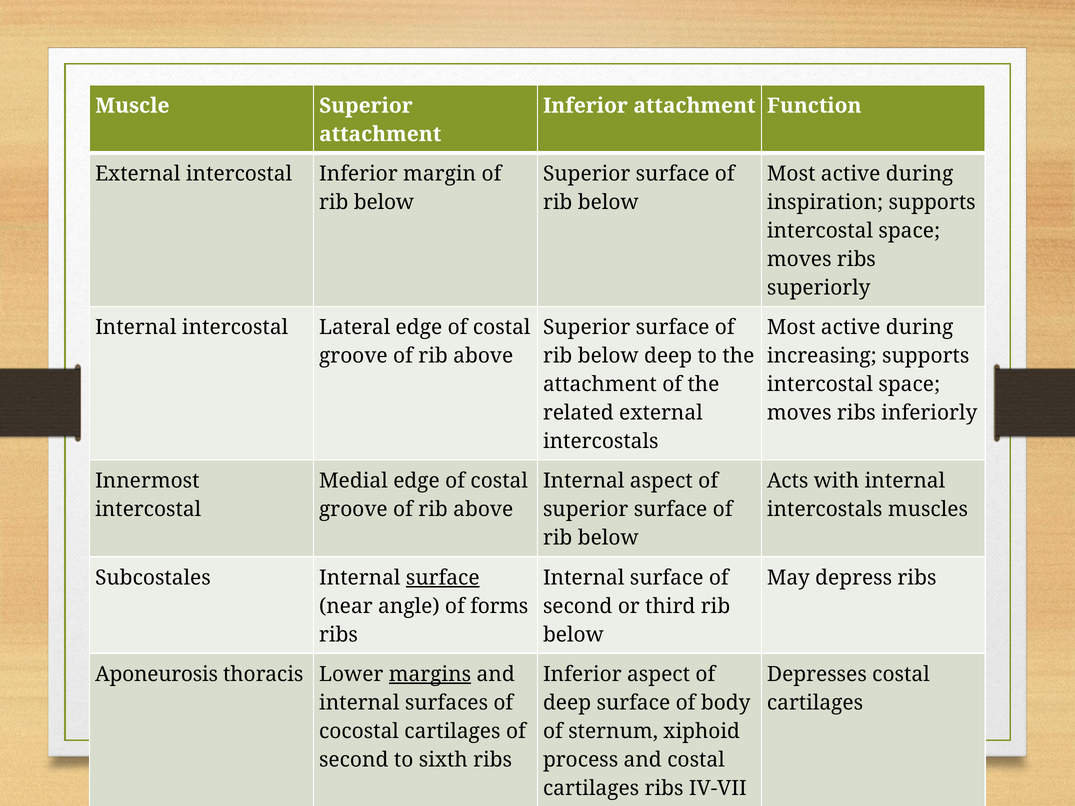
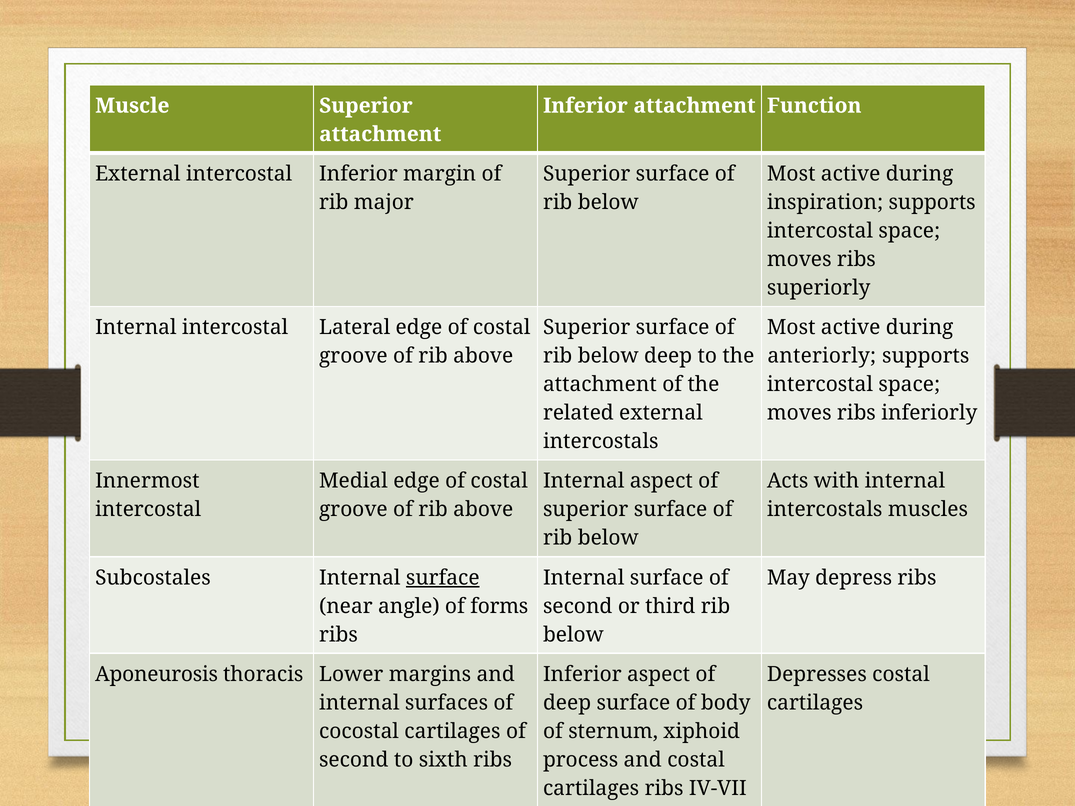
below: below -> major (384, 202)
increasing: increasing -> anteriorly (822, 356)
margins underline: present -> none (430, 675)
